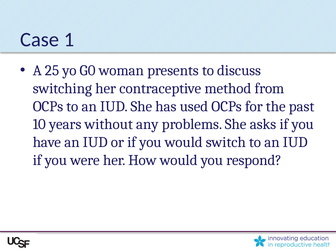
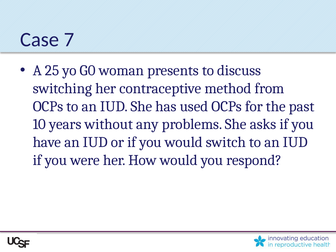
1: 1 -> 7 (69, 40)
